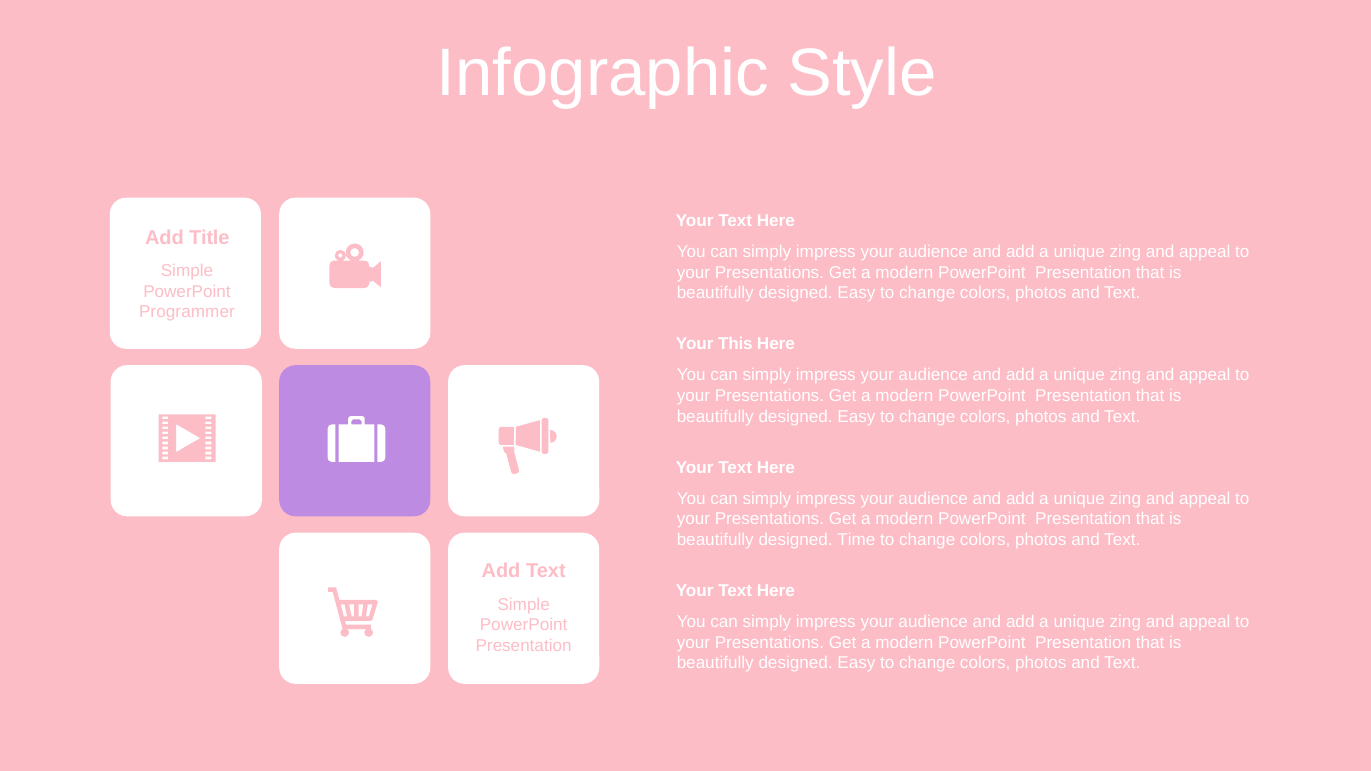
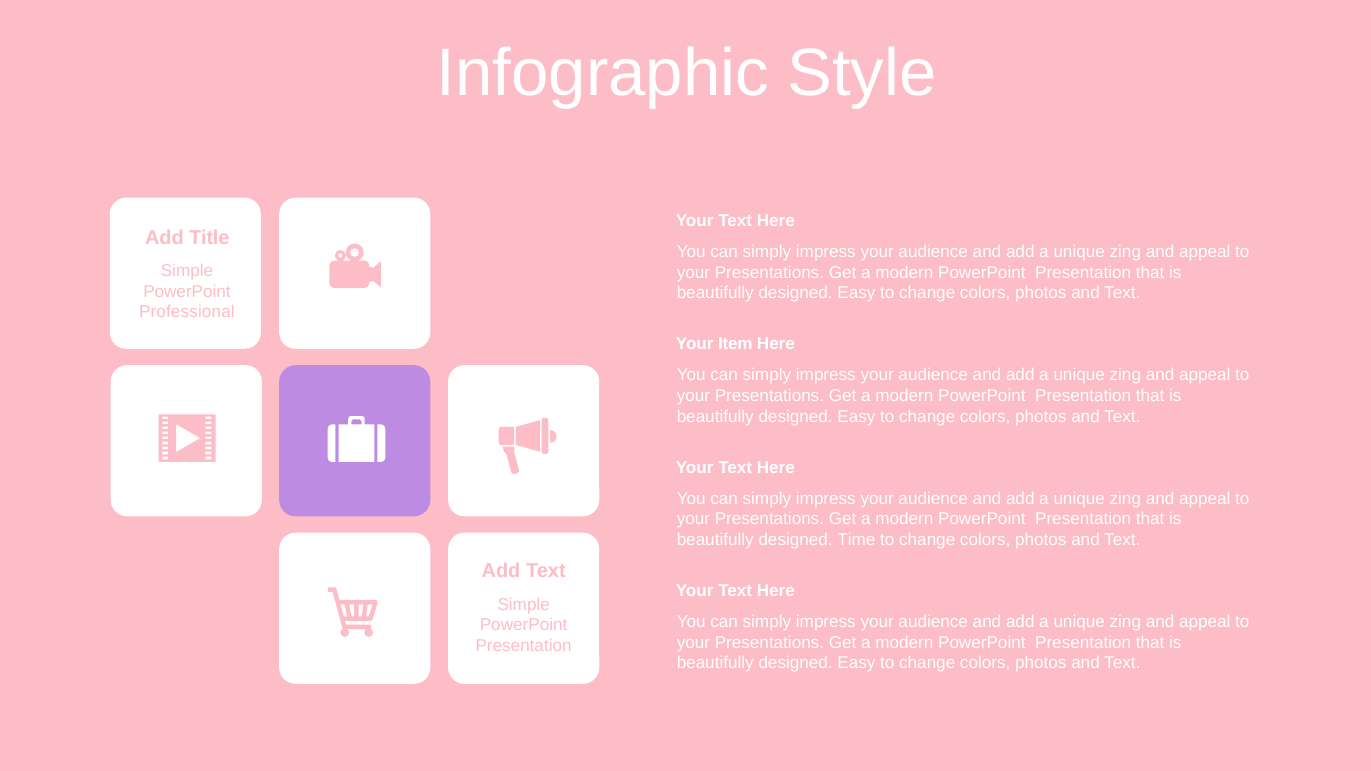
Programmer: Programmer -> Professional (187, 312)
This: This -> Item (735, 344)
